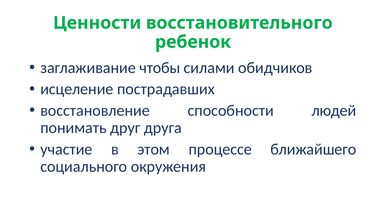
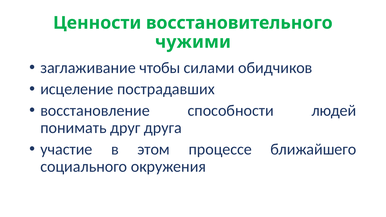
ребенок: ребенок -> чужими (193, 42)
